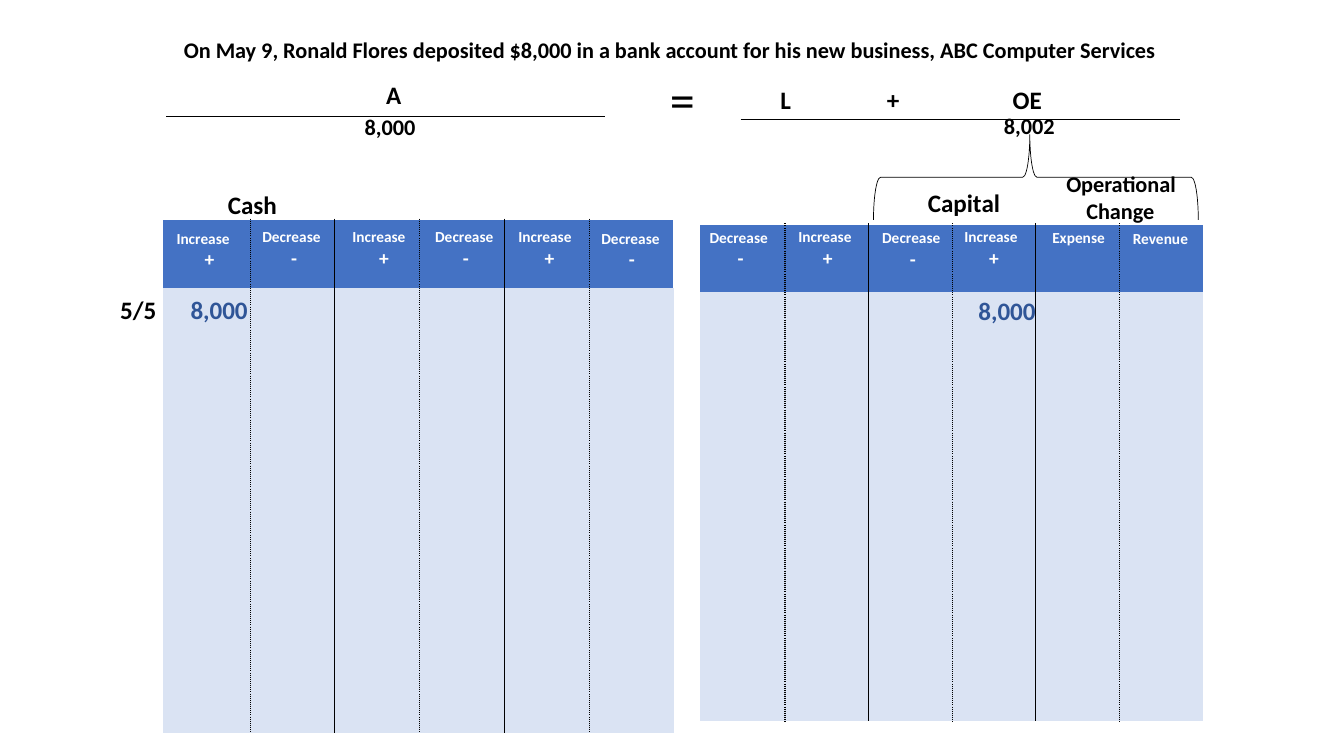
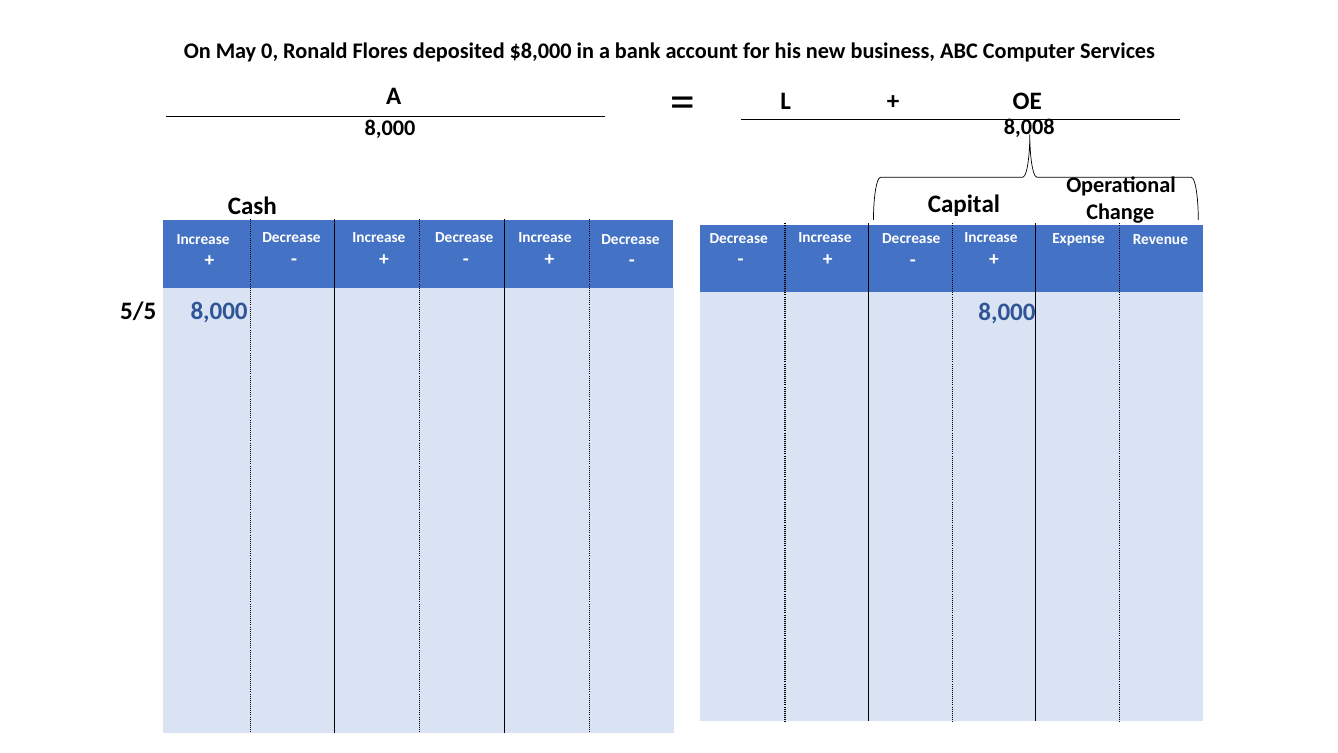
9: 9 -> 0 (270, 51)
8,002: 8,002 -> 8,008 (1029, 127)
